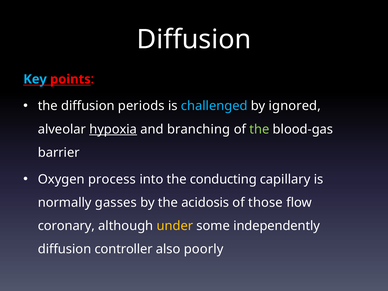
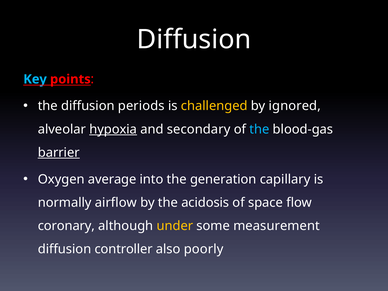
challenged colour: light blue -> yellow (214, 106)
branching: branching -> secondary (199, 129)
the colour: light green -> light blue (259, 129)
barrier underline: none -> present (59, 153)
process: process -> average (112, 179)
conducting: conducting -> generation (223, 179)
gasses: gasses -> airflow (116, 203)
those: those -> space (266, 203)
independently: independently -> measurement (277, 226)
